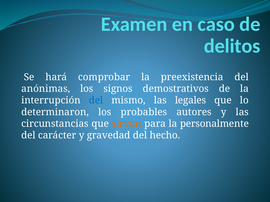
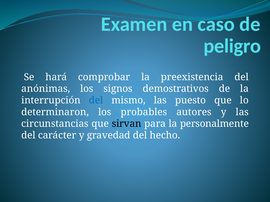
delitos: delitos -> peligro (232, 46)
legales: legales -> puesto (191, 101)
sirvan colour: orange -> black (127, 124)
